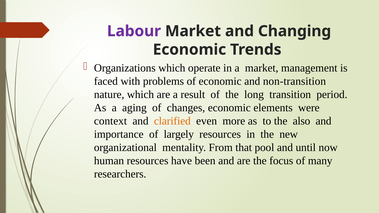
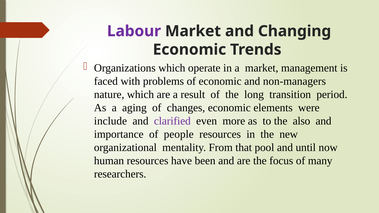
non-transition: non-transition -> non-managers (294, 81)
context: context -> include (110, 121)
clarified colour: orange -> purple (172, 121)
largely: largely -> people (179, 134)
